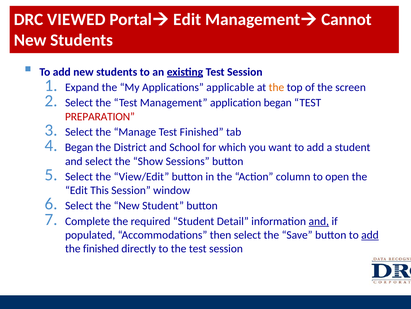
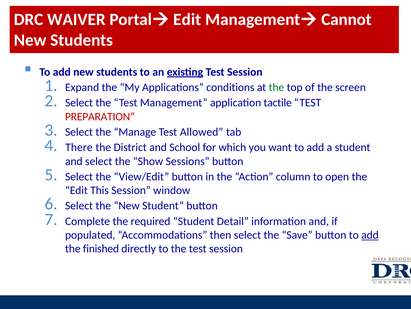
VIEWED: VIEWED -> WAIVER (76, 19)
applicable: applicable -> conditions (230, 87)
the colour: orange -> green (276, 87)
application began: began -> tactile (278, 103)
Test Finished: Finished -> Allowed (202, 132)
Began: Began -> There (79, 147)
and underline: present -> none (319, 221)
